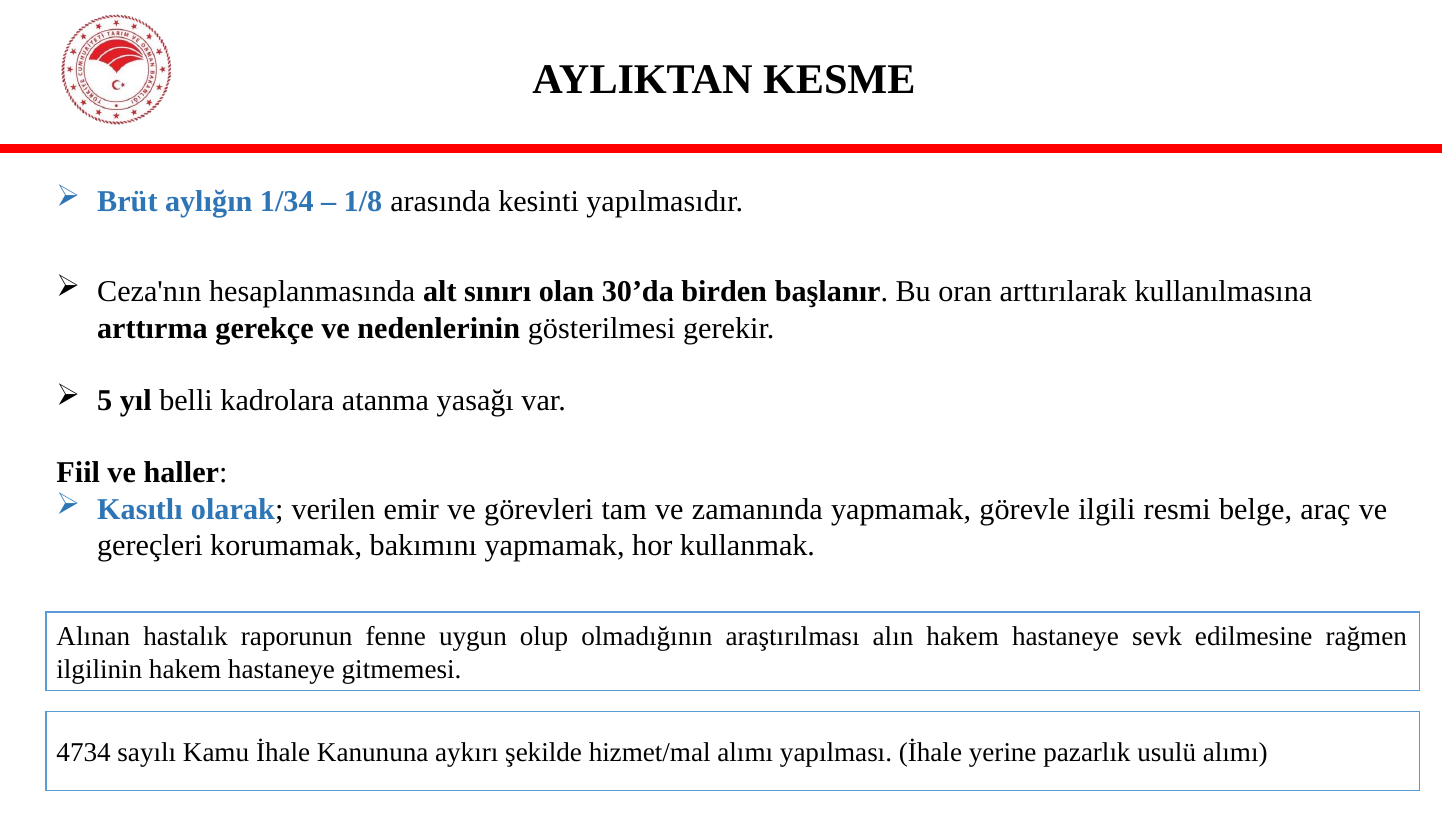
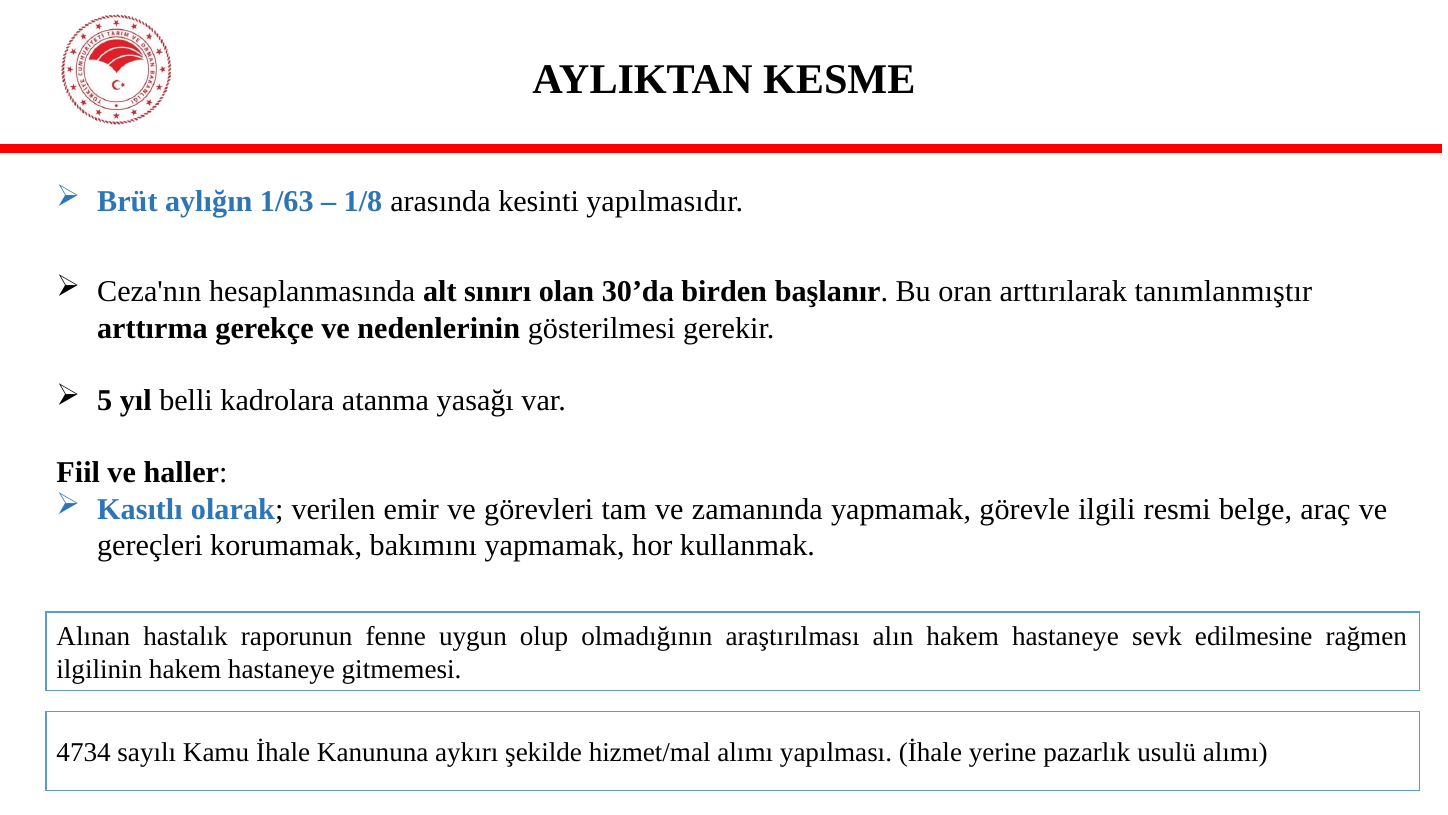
1/34: 1/34 -> 1/63 (287, 201)
kullanılmasına: kullanılmasına -> tanımlanmıştır (1223, 292)
